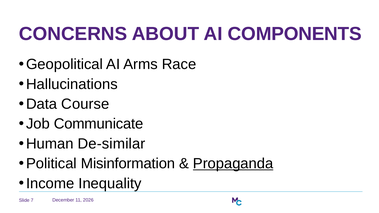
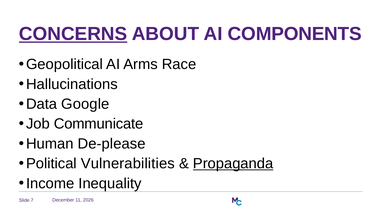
CONCERNS underline: none -> present (73, 34)
Course: Course -> Google (85, 104)
De-similar: De-similar -> De-please (112, 144)
Misinformation: Misinformation -> Vulnerabilities (128, 164)
